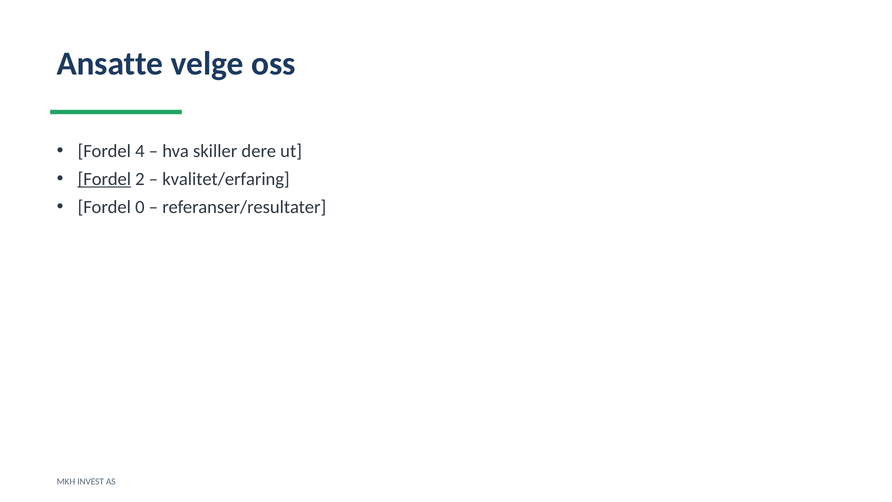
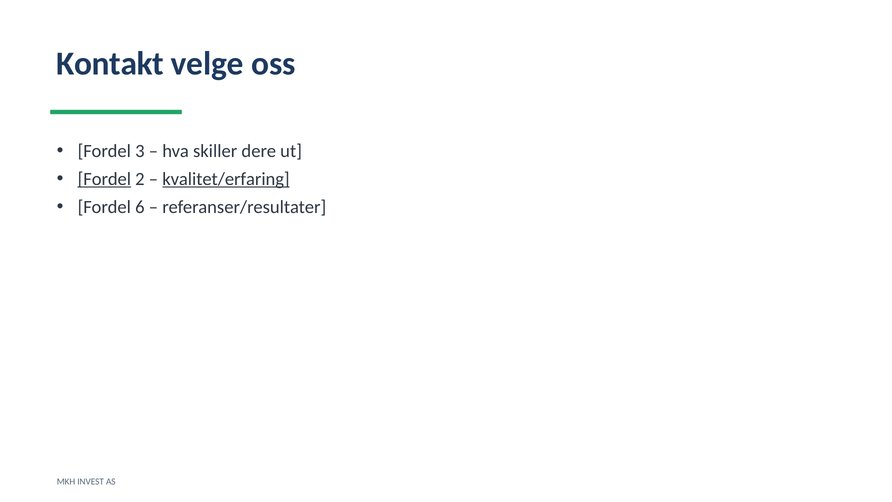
Ansatte: Ansatte -> Kontakt (110, 64)
4: 4 -> 3 (140, 151)
kvalitet/erfaring underline: none -> present (226, 179)
0: 0 -> 6 (140, 207)
